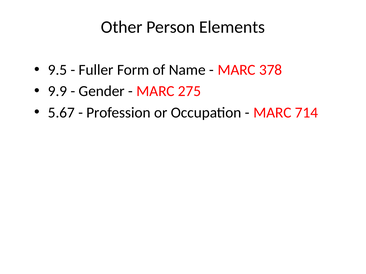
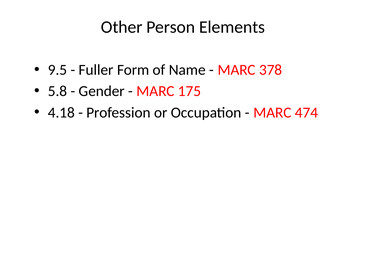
9.9: 9.9 -> 5.8 (58, 91)
275: 275 -> 175 (190, 91)
5.67: 5.67 -> 4.18 (61, 113)
714: 714 -> 474 (306, 113)
